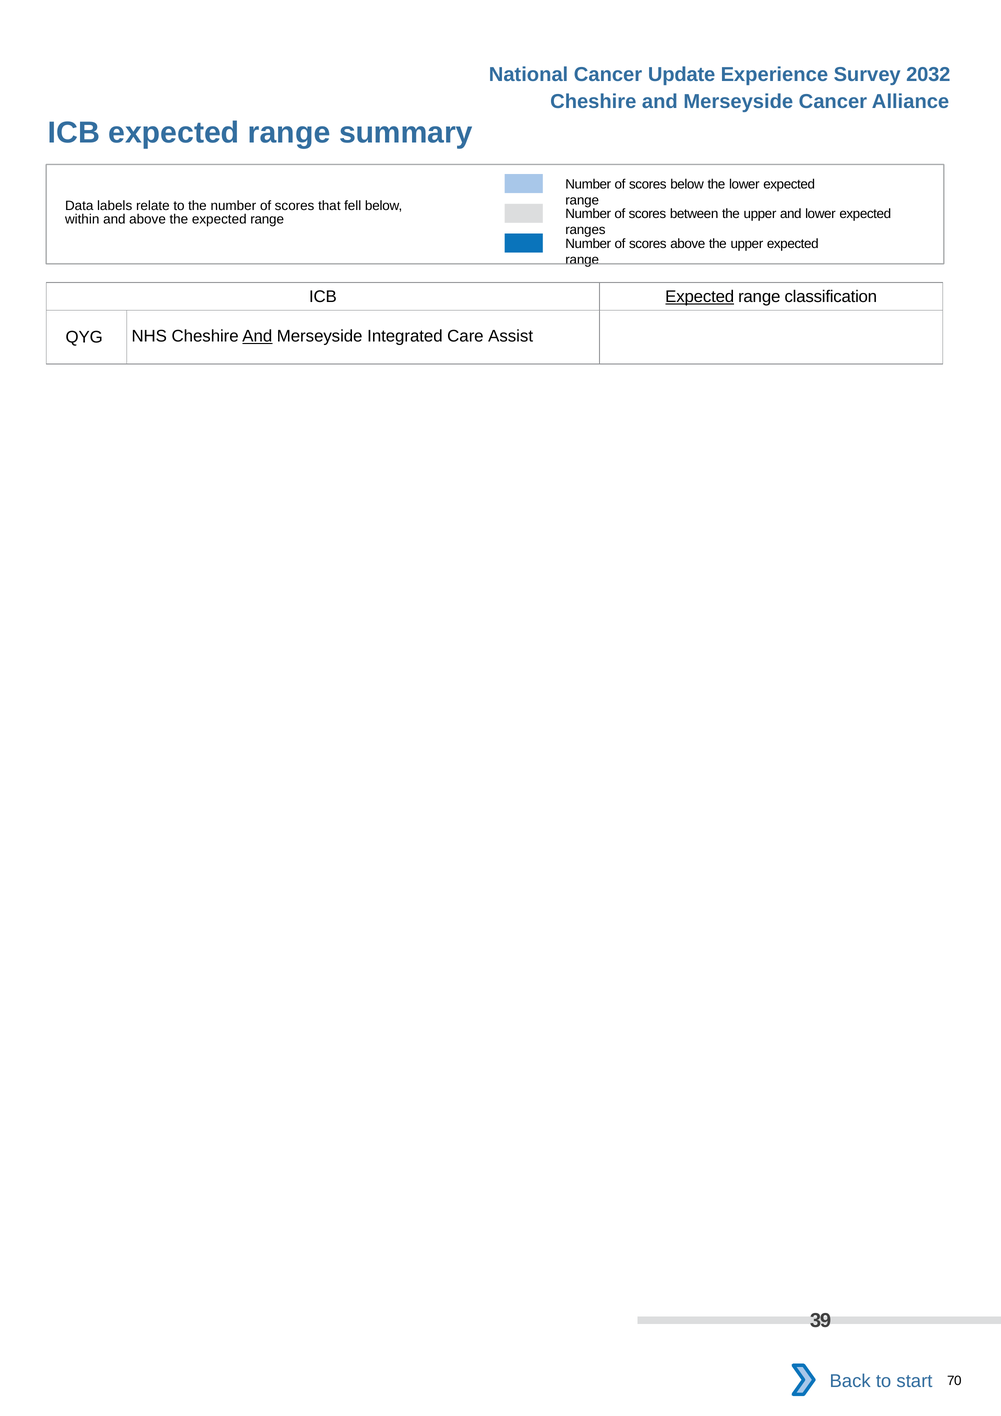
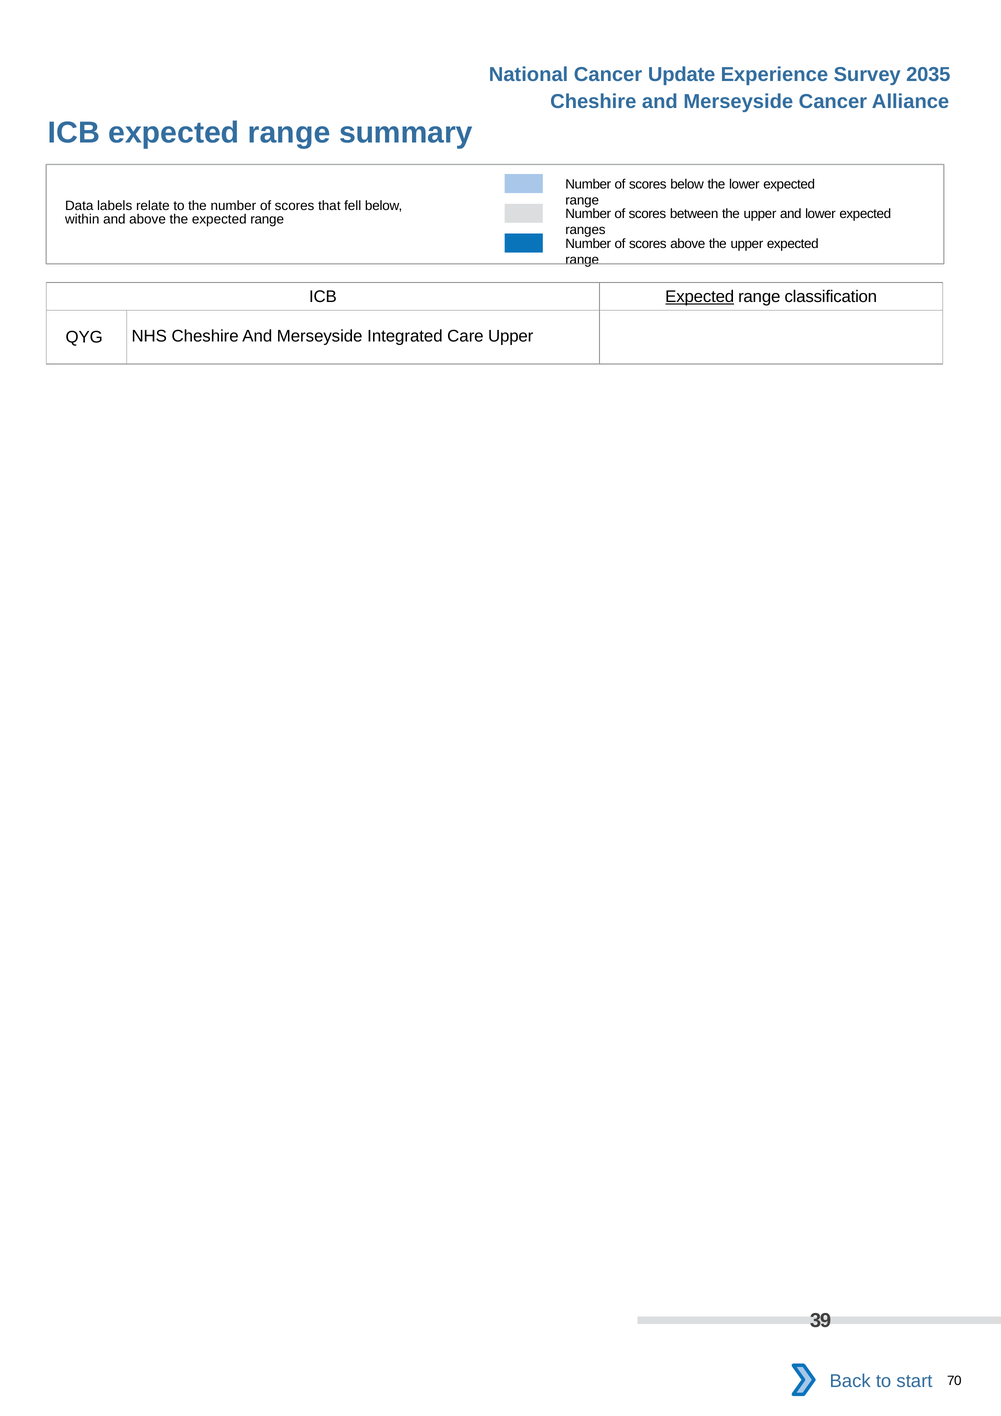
2032: 2032 -> 2035 (928, 75)
And underline: present -> none (257, 336)
Care Assist: Assist -> Upper (511, 336)
